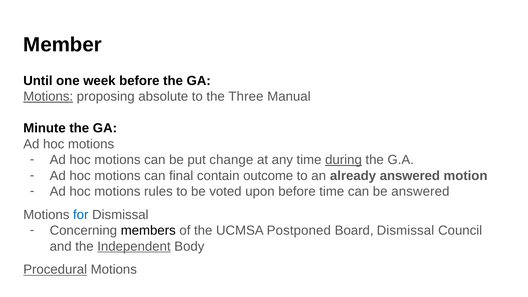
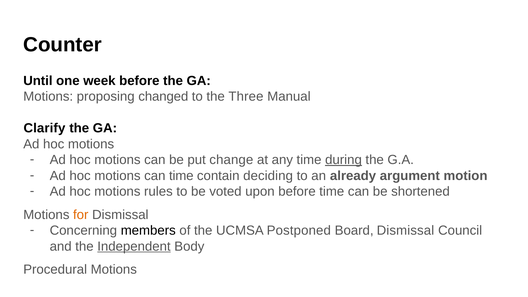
Member: Member -> Counter (63, 45)
Motions underline: present -> none (48, 97)
absolute: absolute -> changed (163, 97)
Minute: Minute -> Clarify (44, 128)
can final: final -> time (181, 176)
outcome: outcome -> deciding (268, 176)
already answered: answered -> argument (410, 176)
be answered: answered -> shortened (420, 192)
for colour: blue -> orange (81, 215)
Procedural underline: present -> none (55, 270)
